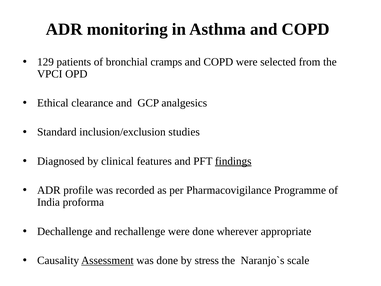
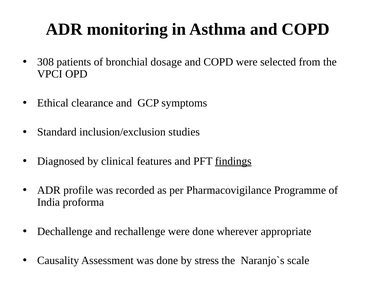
129: 129 -> 308 (45, 62)
cramps: cramps -> dosage (166, 62)
analgesics: analgesics -> symptoms (184, 103)
Assessment underline: present -> none (107, 260)
